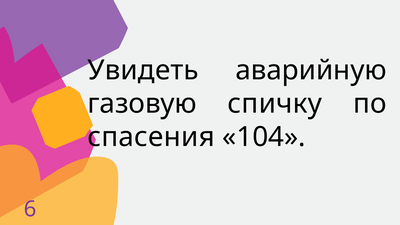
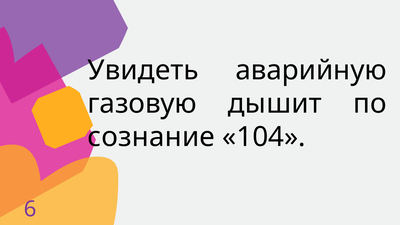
спичку: спичку -> дышит (275, 104)
спасения: спасения -> сознание (151, 137)
